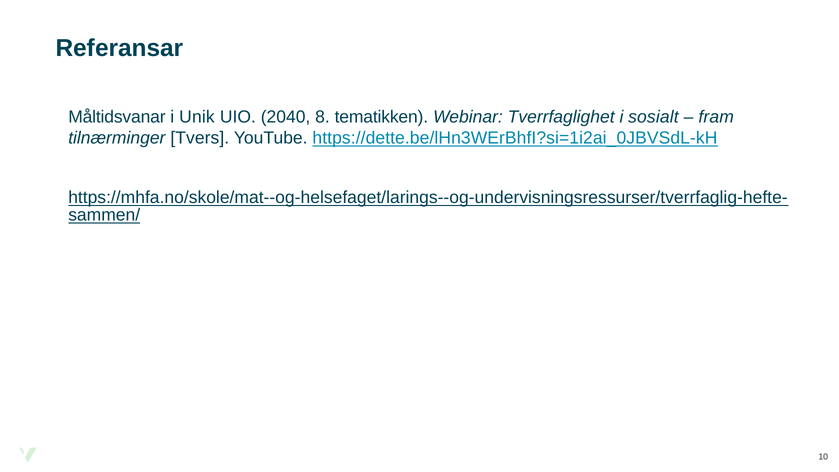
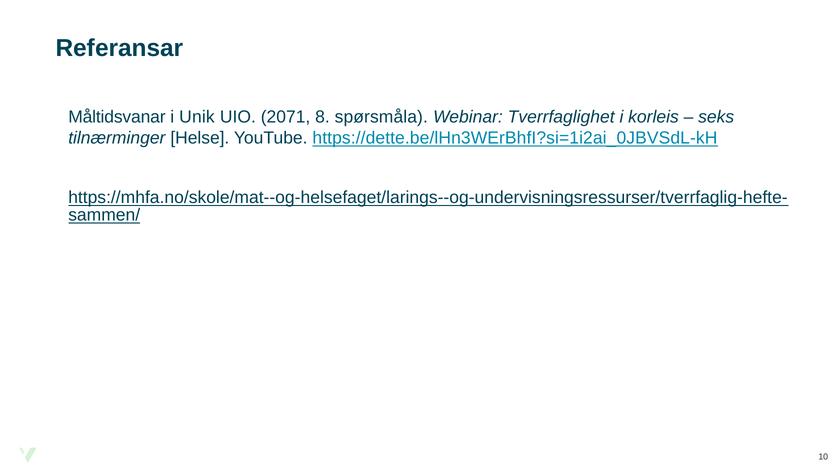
2040: 2040 -> 2071 (286, 117)
tematikken: tematikken -> spørsmåla (381, 117)
sosialt: sosialt -> korleis (654, 117)
fram: fram -> seks (716, 117)
Tvers: Tvers -> Helse (200, 138)
